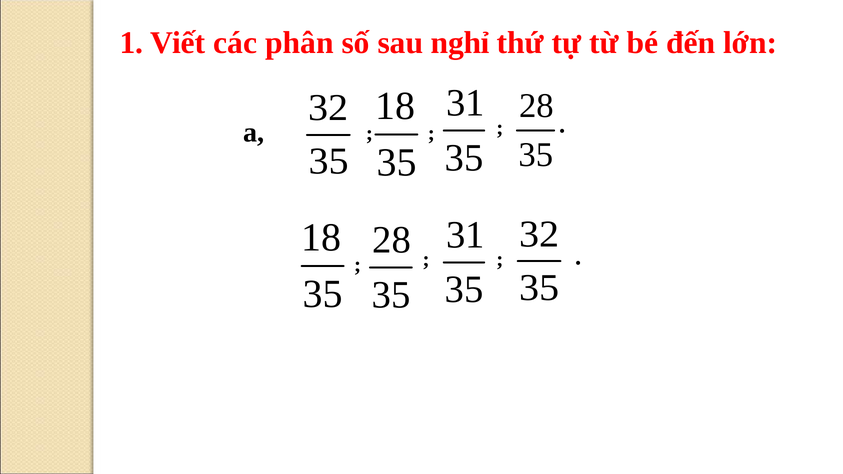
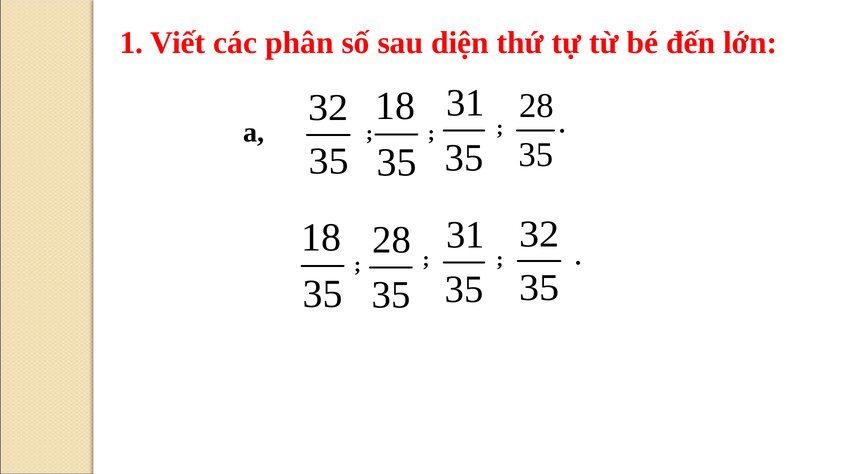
nghỉ: nghỉ -> diện (460, 43)
